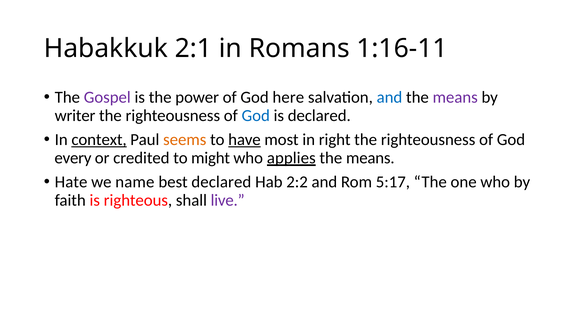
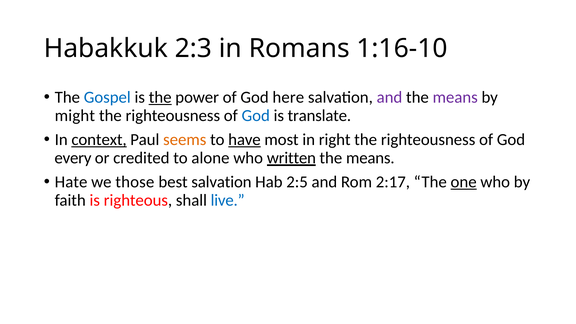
2:1: 2:1 -> 2:3 (193, 48)
1:16-11: 1:16-11 -> 1:16-10 (402, 48)
Gospel colour: purple -> blue (107, 97)
the underline: none -> present (160, 97)
and colour: blue -> purple (389, 97)
writer: writer -> might (75, 116)
is declared: declared -> translate (319, 116)
might: might -> alone (210, 158)
applies: applies -> written (291, 158)
name: name -> those (135, 182)
best declared: declared -> salvation (221, 182)
2:2: 2:2 -> 2:5 (297, 182)
5:17: 5:17 -> 2:17 (393, 182)
one underline: none -> present (464, 182)
live colour: purple -> blue (228, 200)
